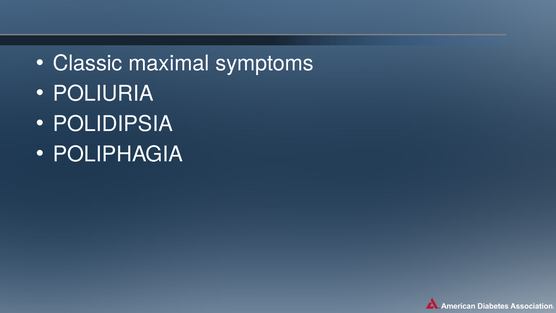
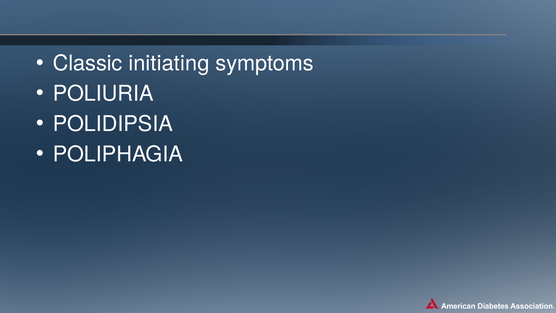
maximal: maximal -> initiating (169, 63)
